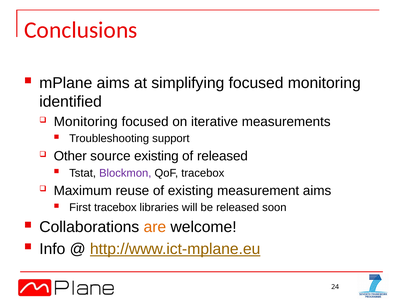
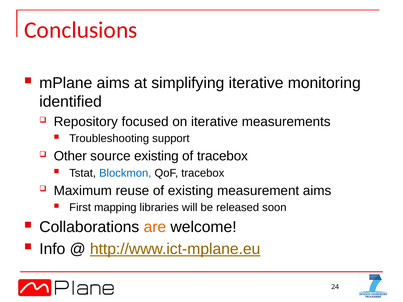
simplifying focused: focused -> iterative (256, 83)
Monitoring: Monitoring -> Repository (86, 122)
of released: released -> tracebox (222, 156)
Blockmon colour: purple -> blue (125, 173)
First tracebox: tracebox -> mapping (115, 208)
